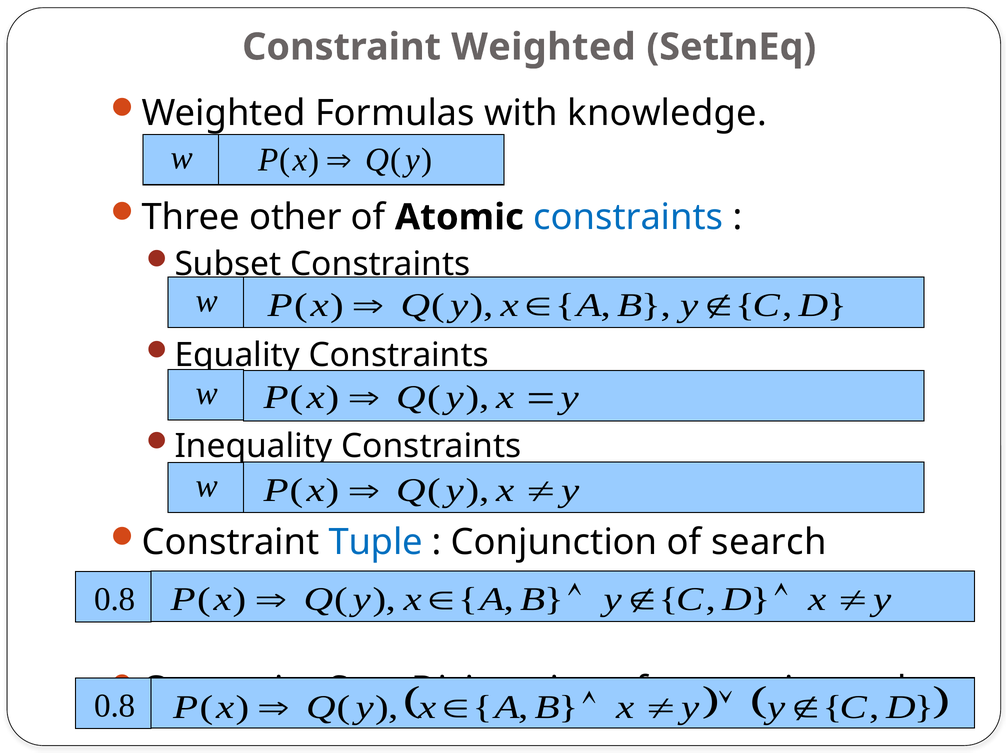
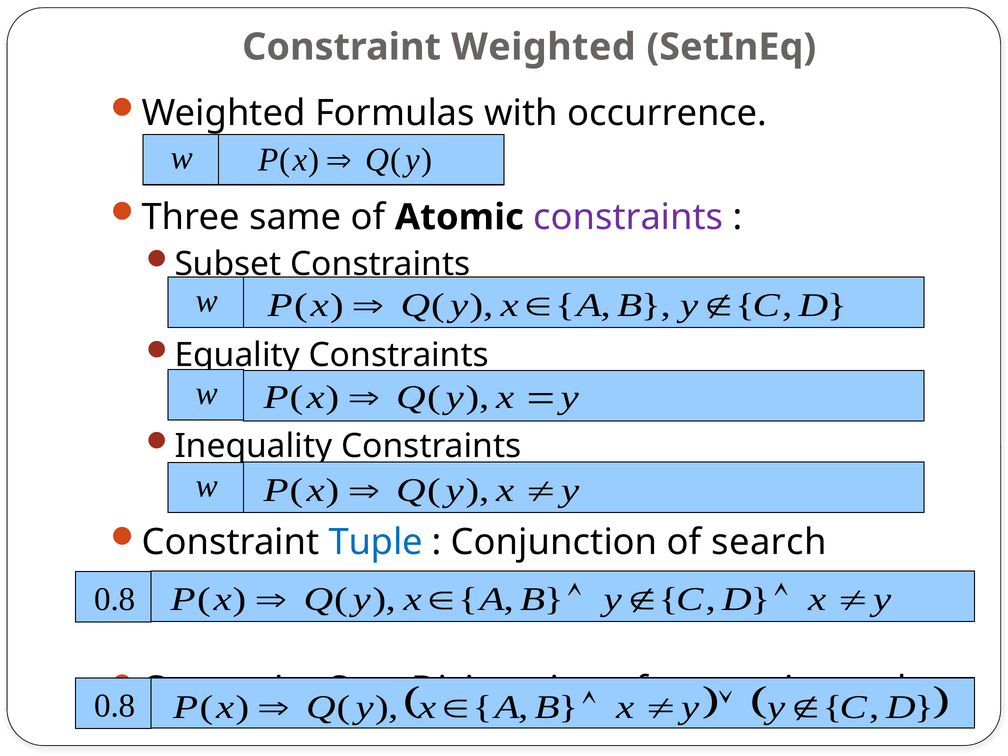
knowledge: knowledge -> occurrence (667, 113)
other: other -> same (295, 217)
constraints colour: blue -> purple (628, 217)
